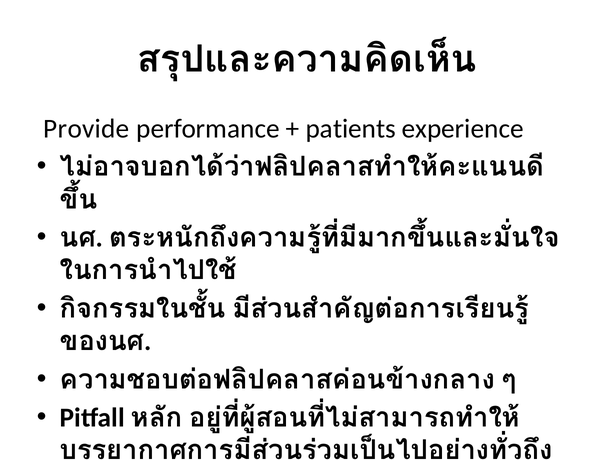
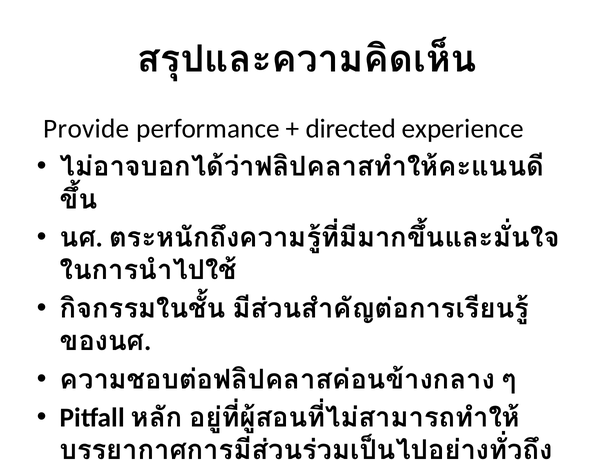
patients: patients -> directed (351, 129)
